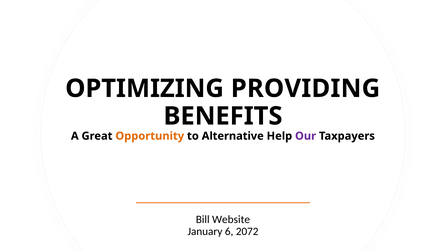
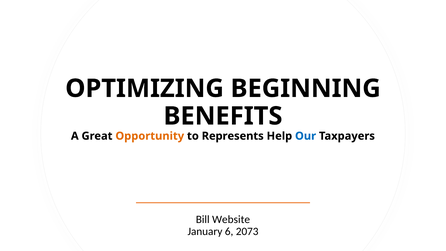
PROVIDING: PROVIDING -> BEGINNING (306, 88)
Alternative: Alternative -> Represents (233, 136)
Our colour: purple -> blue (306, 136)
2072: 2072 -> 2073 (247, 232)
